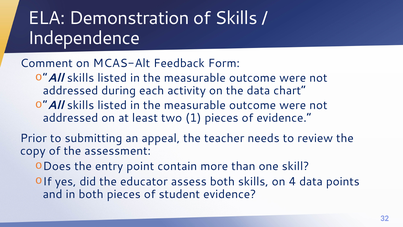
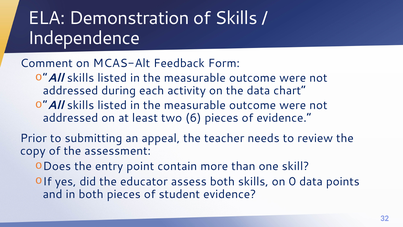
1: 1 -> 6 (193, 118)
4: 4 -> 0 (292, 181)
